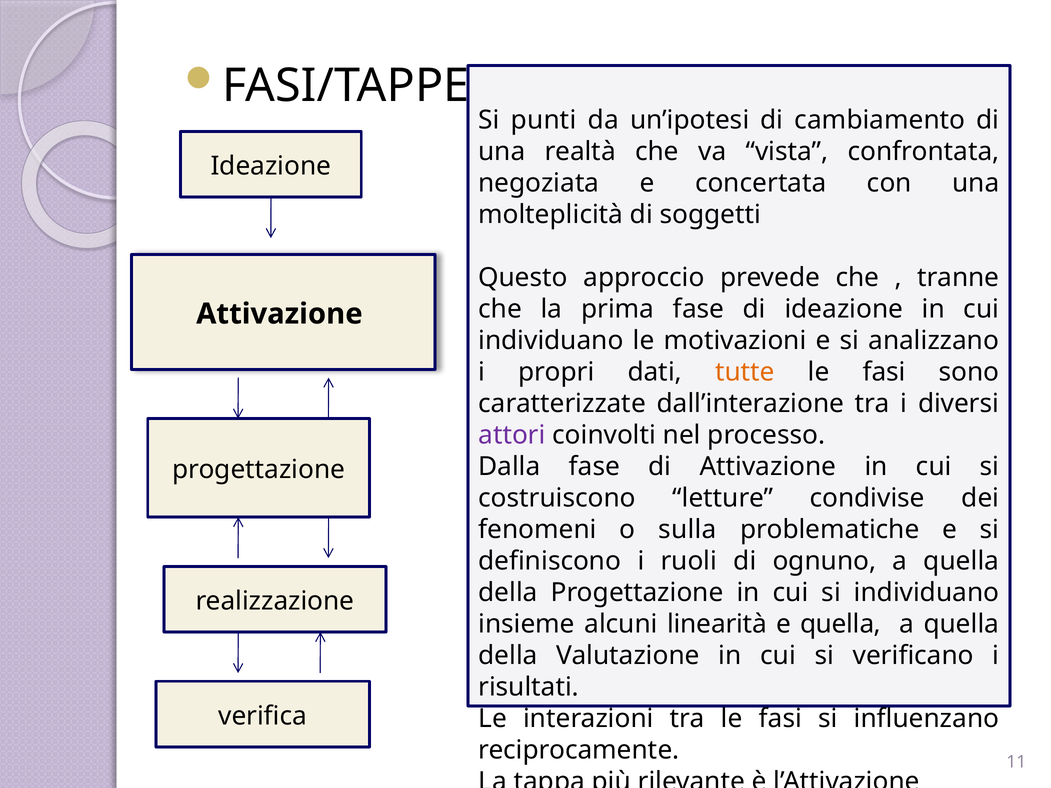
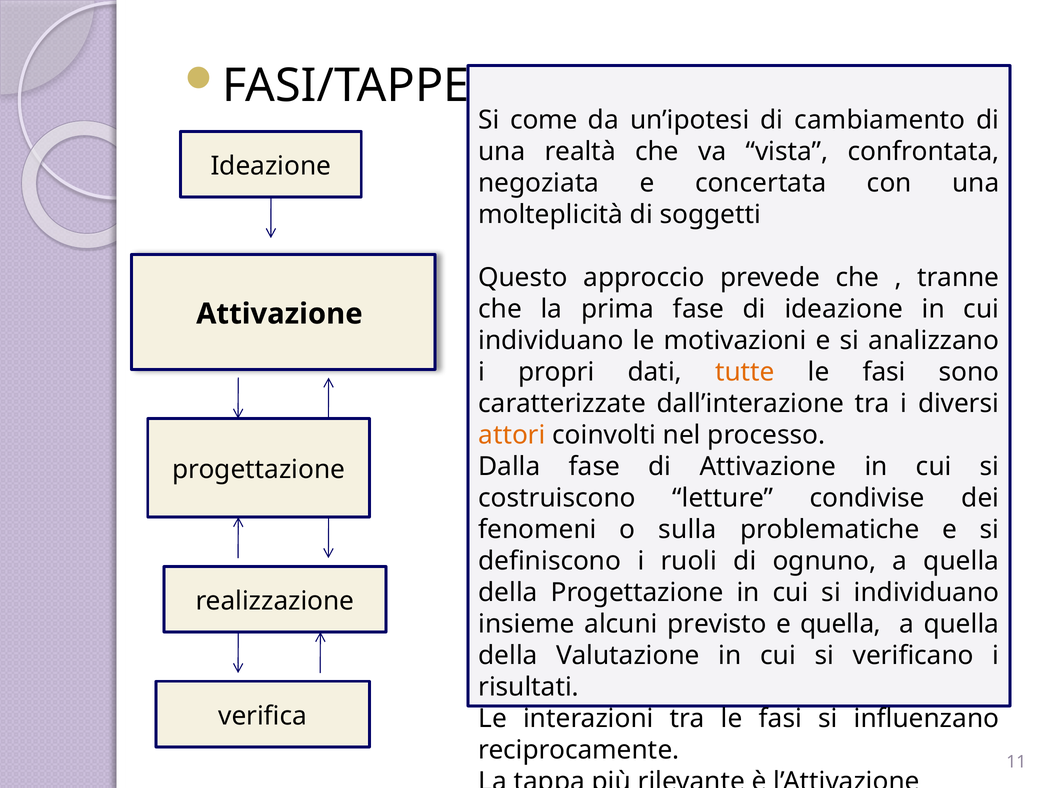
punti: punti -> come (544, 120)
attori colour: purple -> orange (512, 435)
linearità: linearità -> previsto (717, 624)
